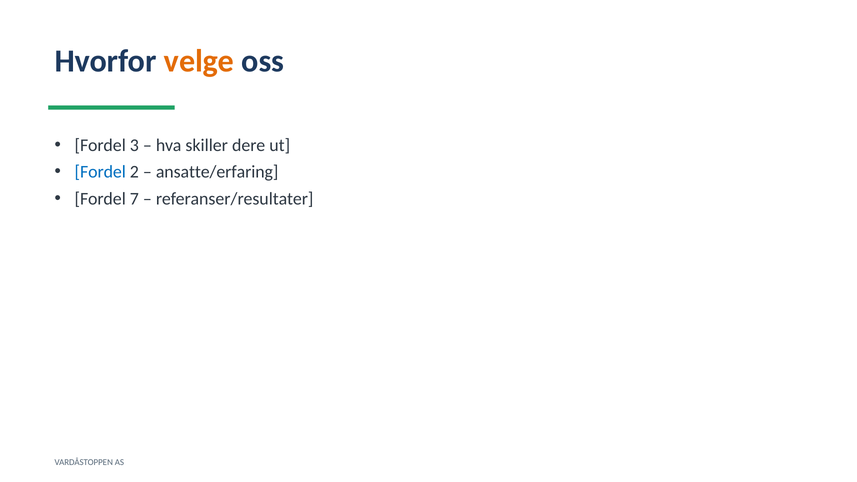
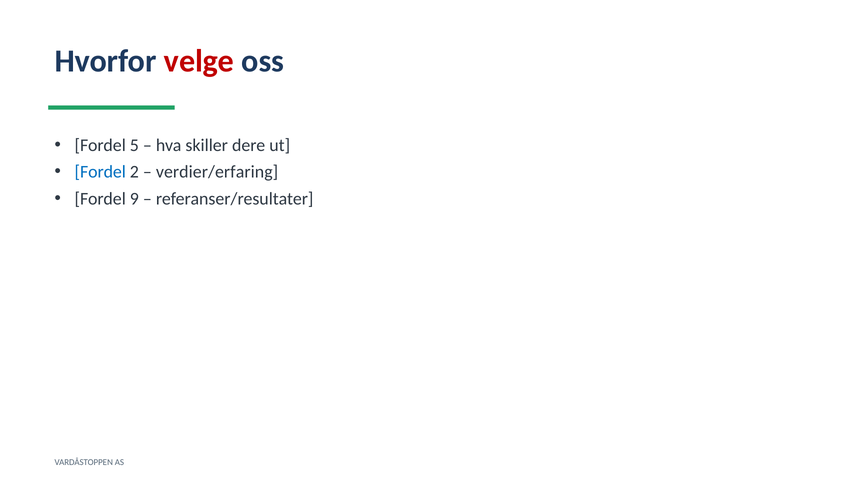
velge colour: orange -> red (199, 61)
3: 3 -> 5 (134, 145)
ansatte/erfaring: ansatte/erfaring -> verdier/erfaring (217, 172)
7: 7 -> 9 (134, 199)
